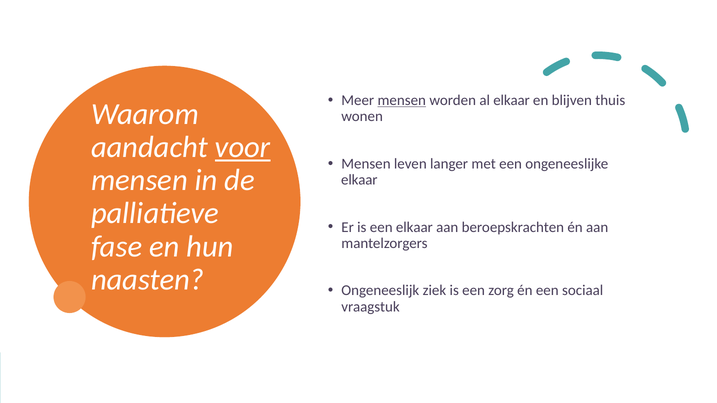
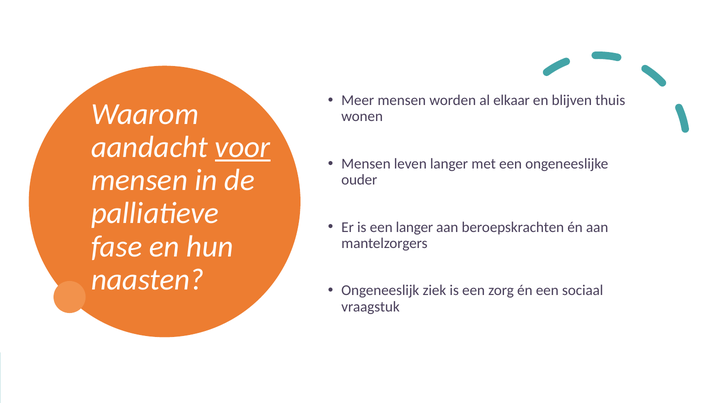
mensen underline: present -> none (402, 100)
elkaar: elkaar -> ouder (359, 180)
een elkaar: elkaar -> langer (414, 227)
